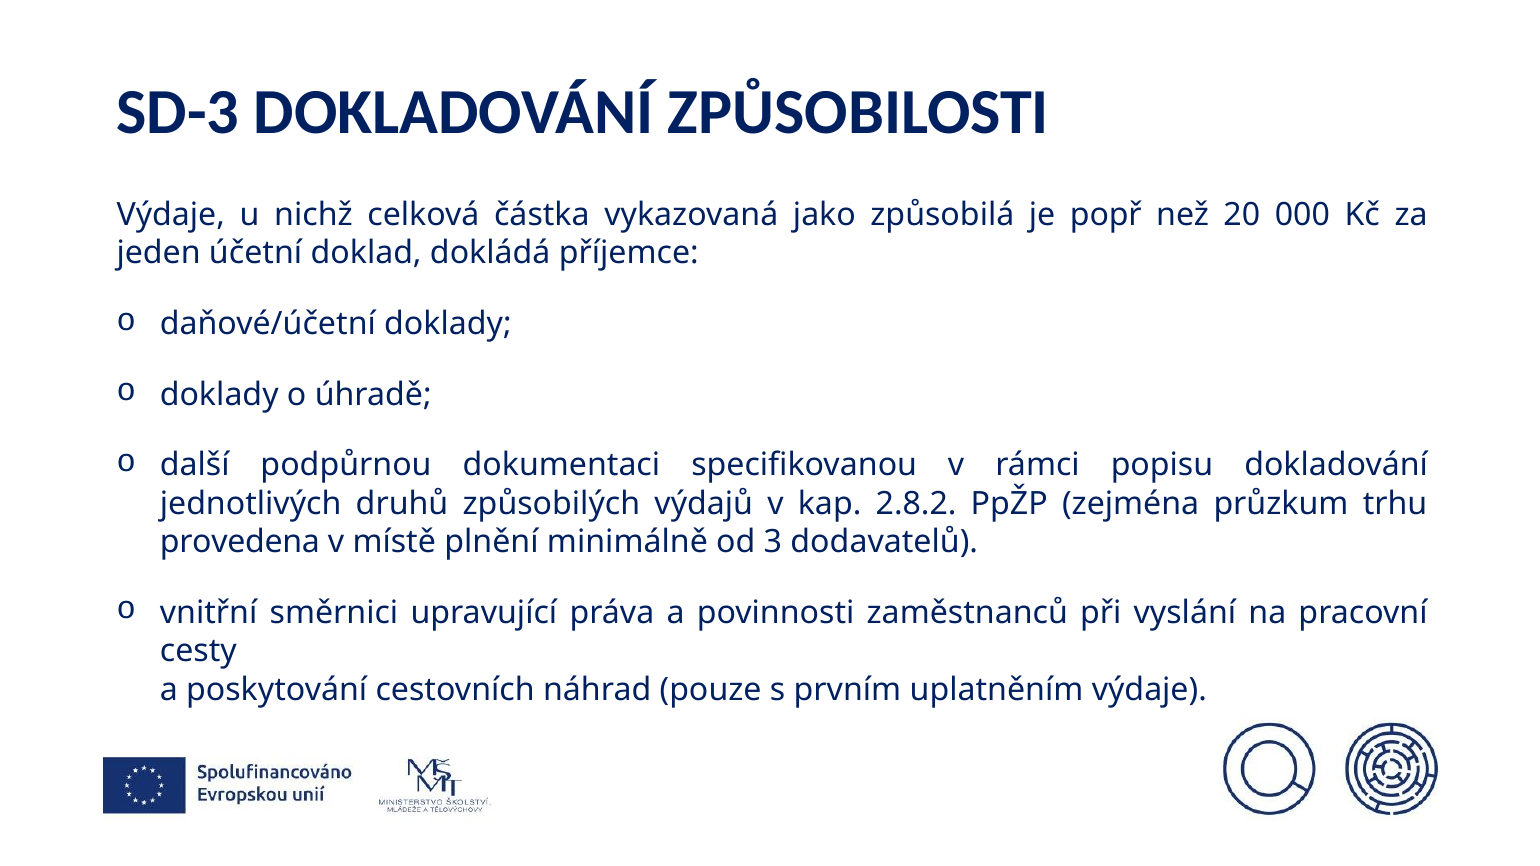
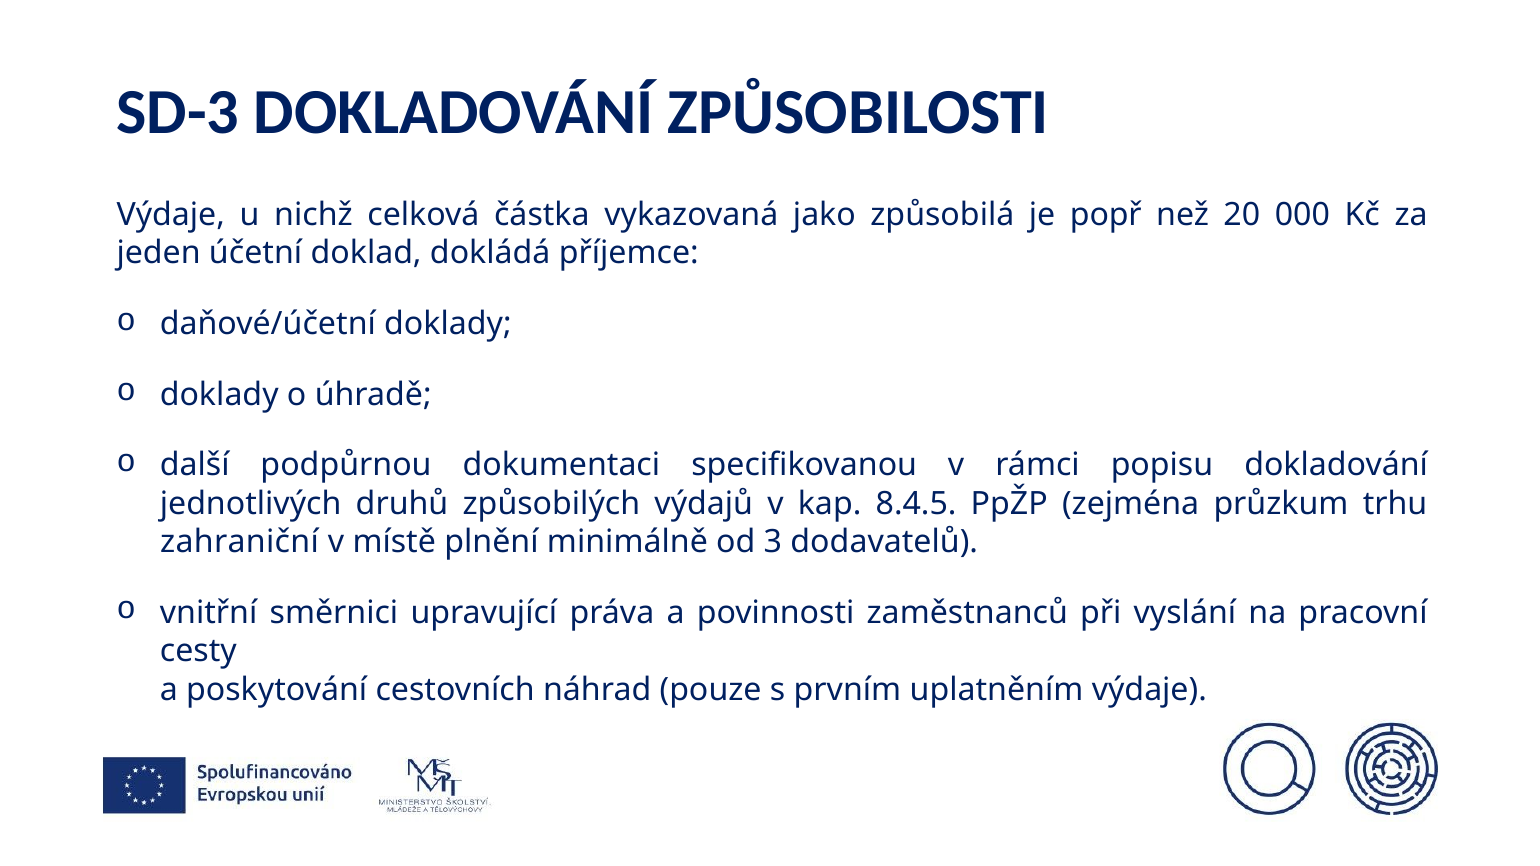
2.8.2: 2.8.2 -> 8.4.5 (916, 504)
provedena: provedena -> zahraniční (240, 542)
